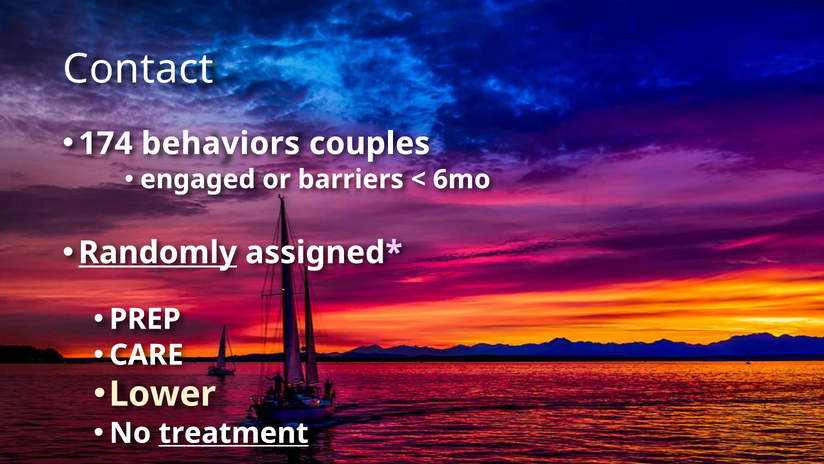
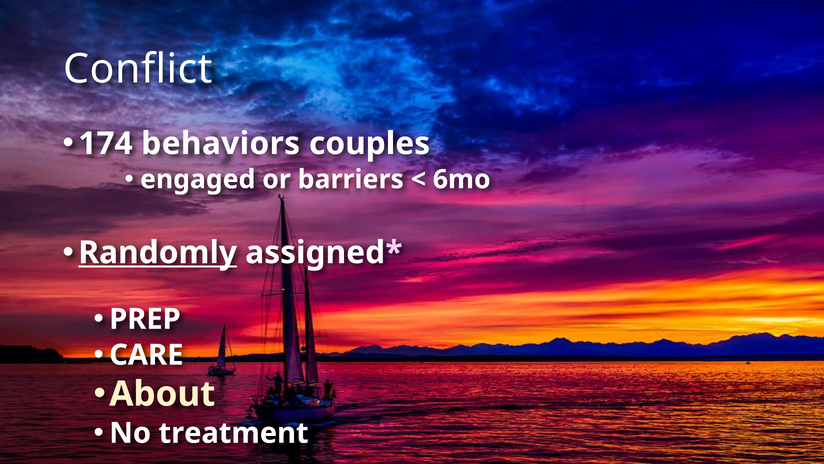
Contact: Contact -> Conflict (138, 69)
Lower: Lower -> About (162, 394)
treatment underline: present -> none (234, 433)
